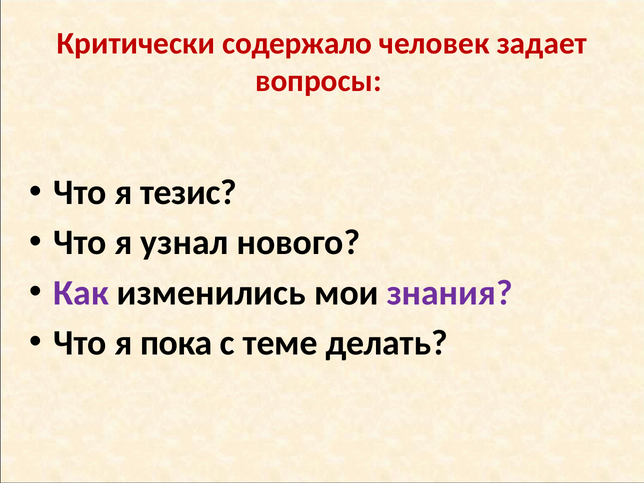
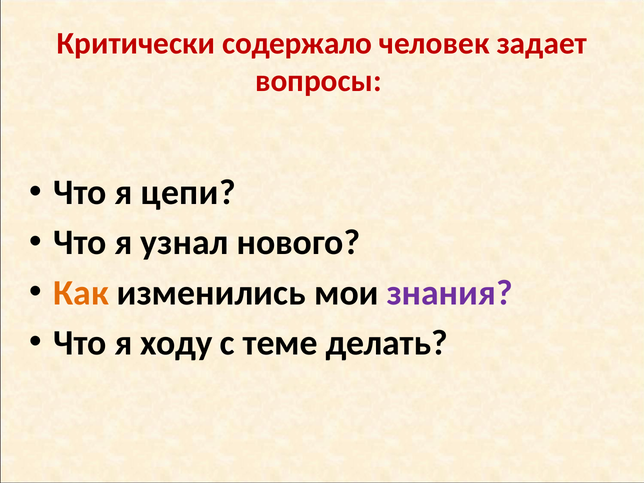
тезис: тезис -> цепи (188, 193)
Как colour: purple -> orange (81, 293)
пока: пока -> ходу (176, 343)
